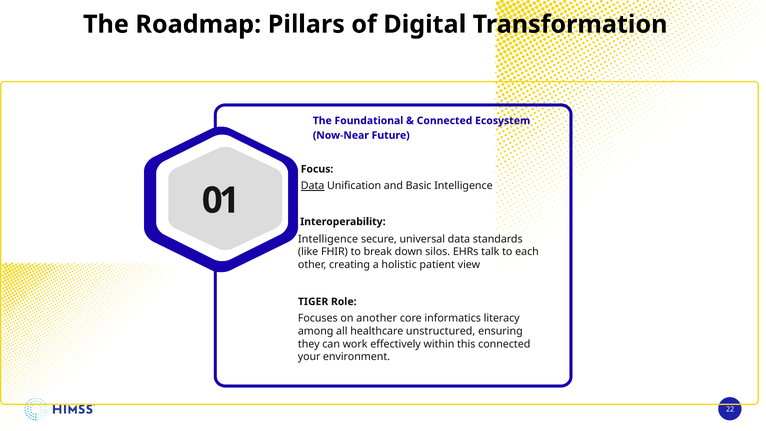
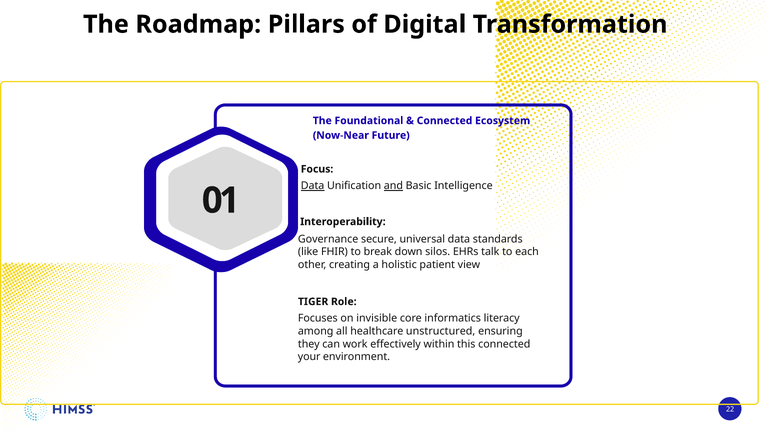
and underline: none -> present (393, 186)
Intelligence: Intelligence -> Governance (328, 239)
another: another -> invisible (377, 318)
